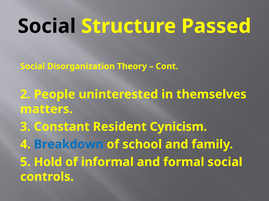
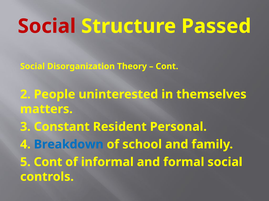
Social colour: black -> red (47, 26)
Cynicism: Cynicism -> Personal (178, 127)
5 Hold: Hold -> Cont (48, 163)
